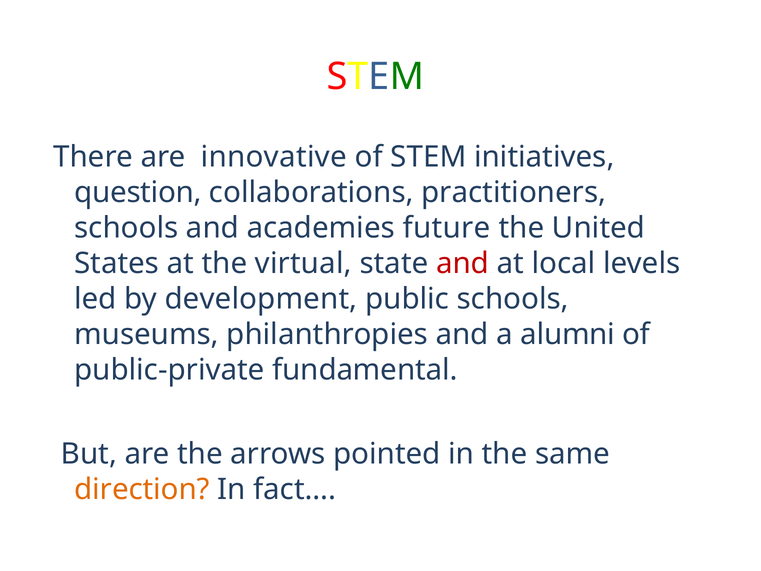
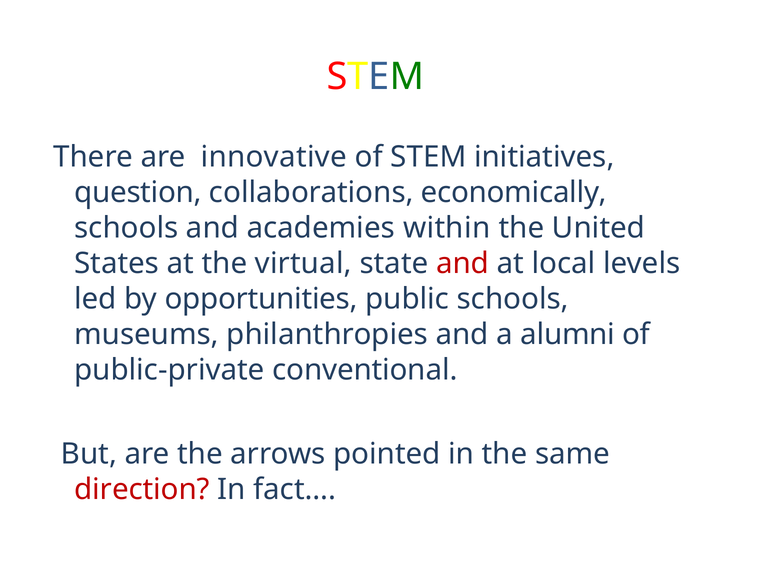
practitioners: practitioners -> economically (514, 192)
future: future -> within (447, 228)
development: development -> opportunities (261, 299)
fundamental: fundamental -> conventional (365, 370)
direction colour: orange -> red (142, 489)
